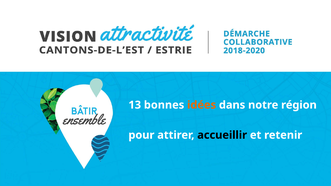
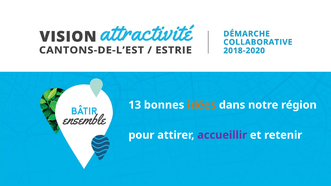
accueillir colour: black -> purple (222, 135)
